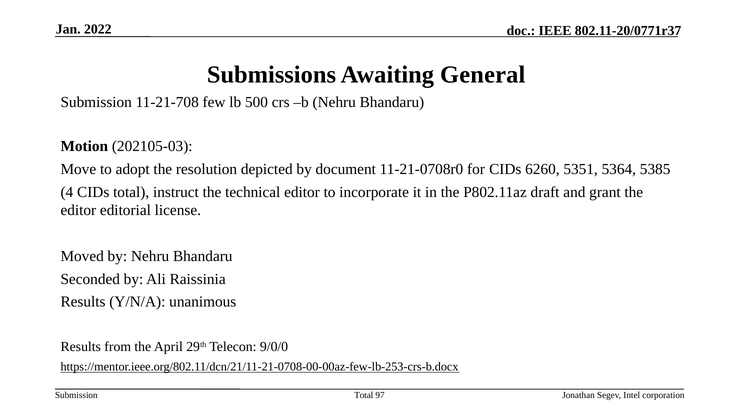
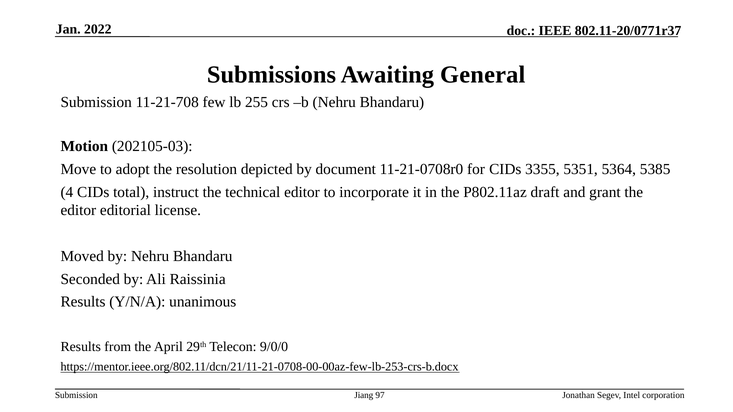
500: 500 -> 255 (257, 102)
6260: 6260 -> 3355 (542, 169)
Total: Total -> Jiang (364, 395)
